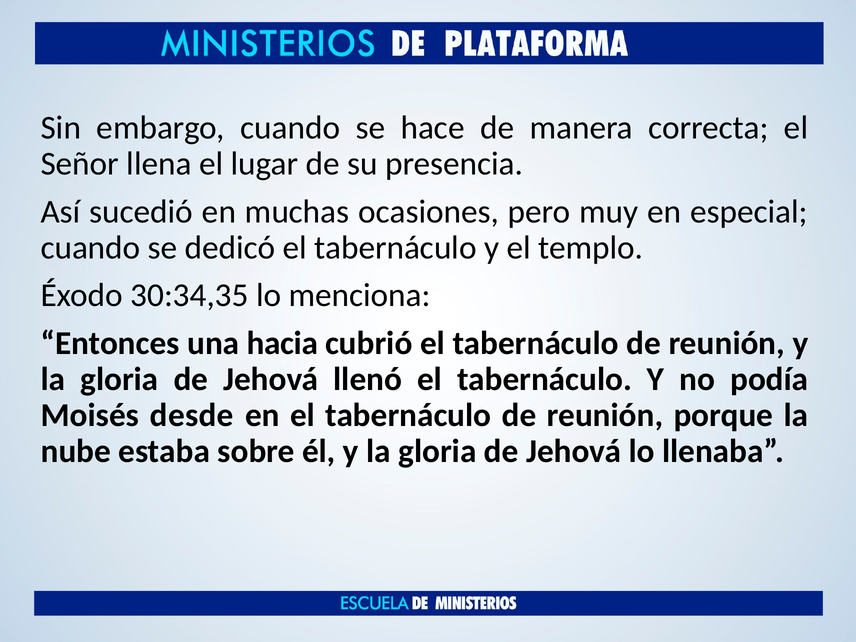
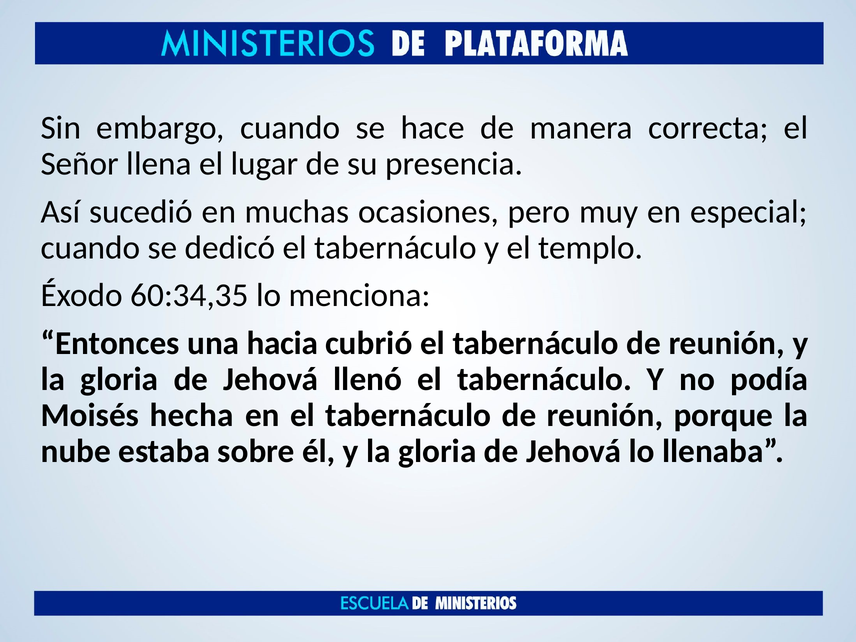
30:34,35: 30:34,35 -> 60:34,35 (189, 295)
desde: desde -> hecha (192, 415)
